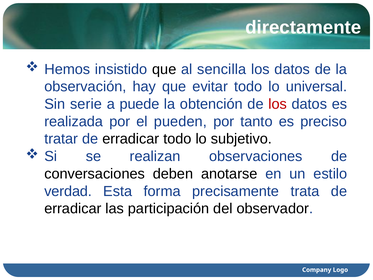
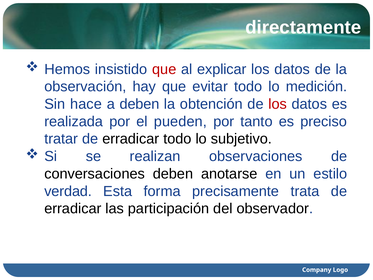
que colour: black -> red (164, 69)
sencilla: sencilla -> explicar (222, 69)
universal: universal -> medición (317, 87)
serie: serie -> hace (86, 104)
a puede: puede -> deben (140, 104)
